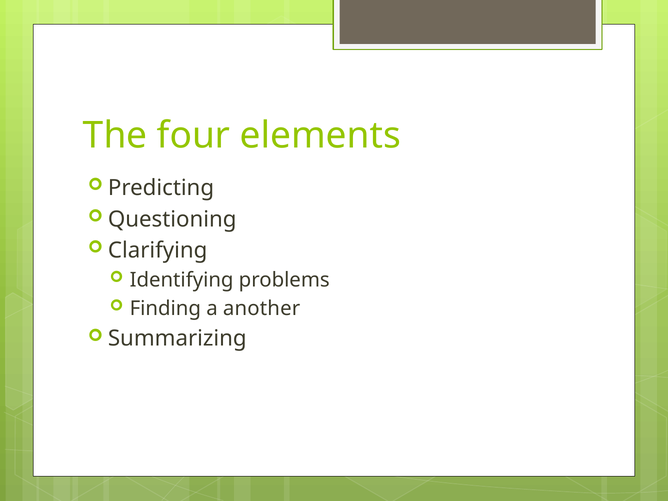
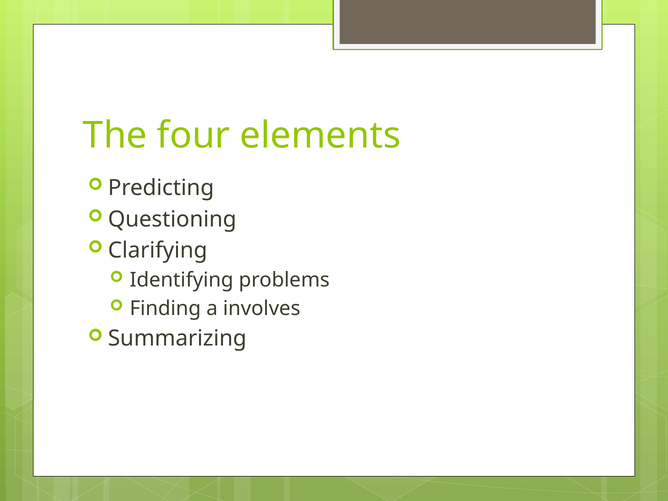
another: another -> involves (262, 308)
